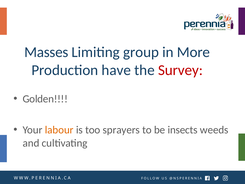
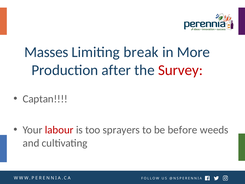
group: group -> break (141, 52)
have: have -> after (116, 70)
Golden: Golden -> Captan (45, 99)
labour colour: orange -> red (59, 130)
insects: insects -> before (182, 130)
